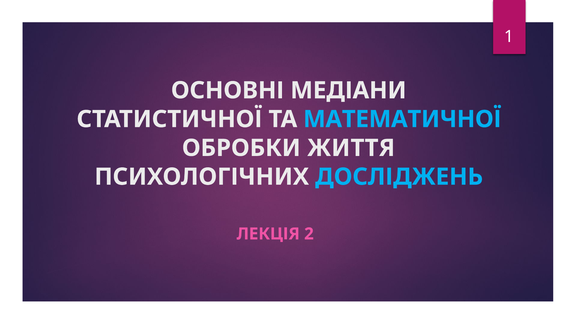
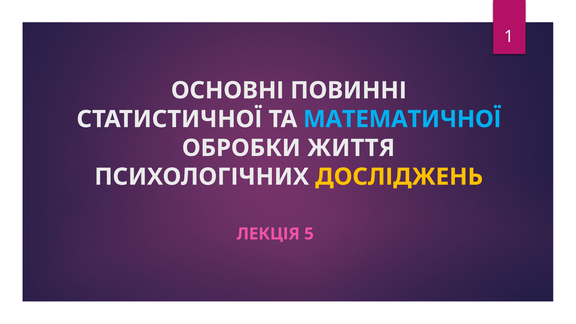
МЕДІАНИ: МЕДІАНИ -> ПОВИННІ (348, 90)
ДОСЛІДЖЕНЬ colour: light blue -> yellow (399, 177)
2: 2 -> 5 (309, 234)
